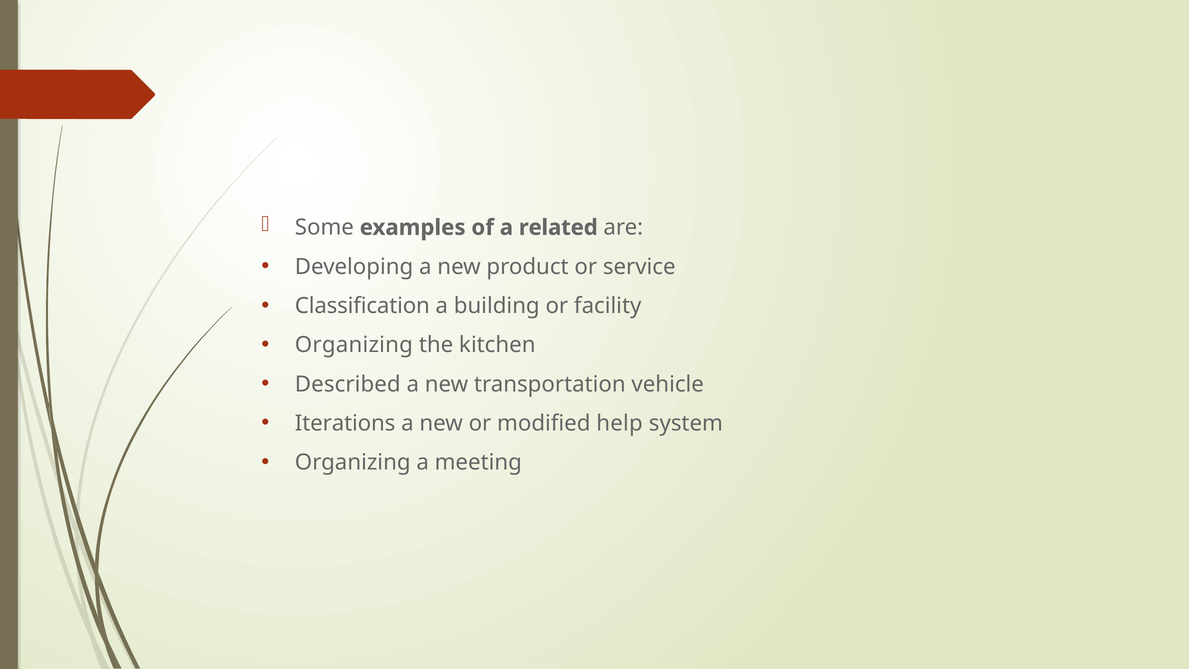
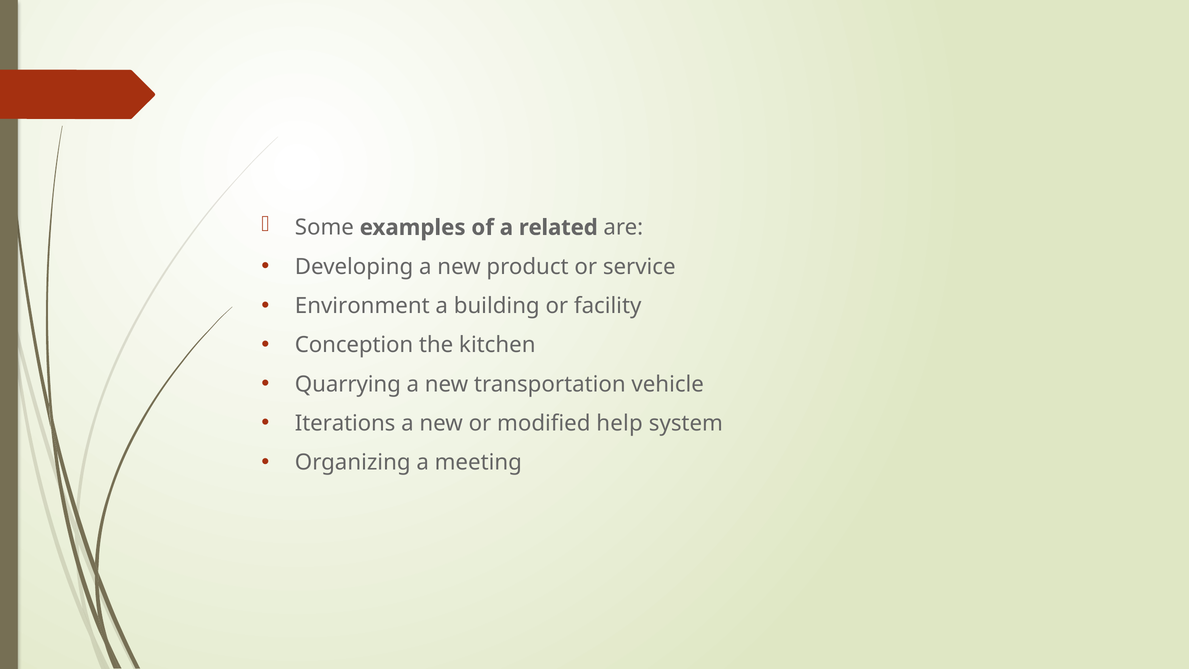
Classification: Classification -> Environment (362, 306)
Organizing: Organizing -> Conception (354, 345)
Described: Described -> Quarrying (348, 384)
